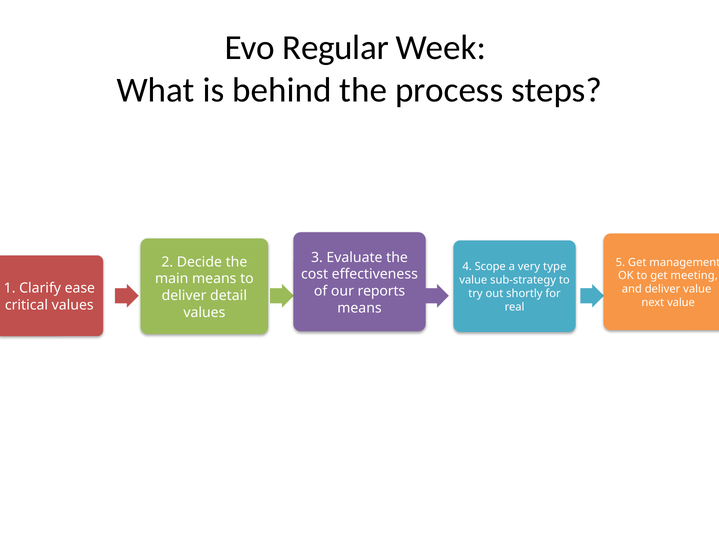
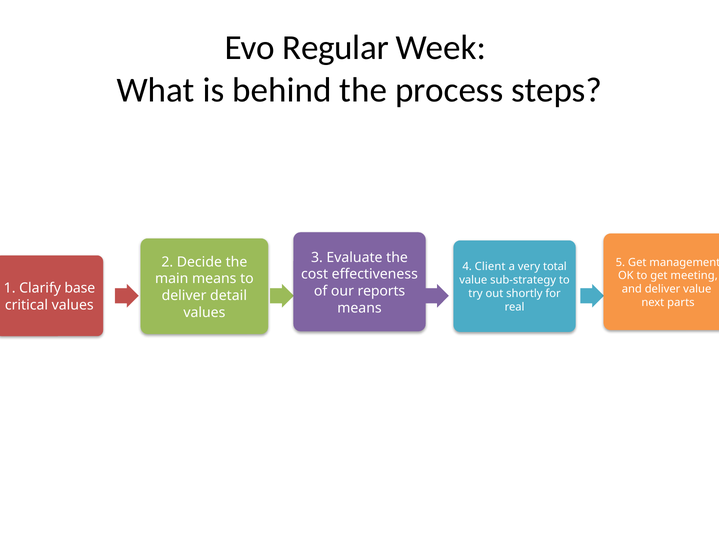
Scope: Scope -> Client (490, 267)
type: type -> total (555, 267)
ease: ease -> base (80, 288)
next value: value -> parts (681, 303)
